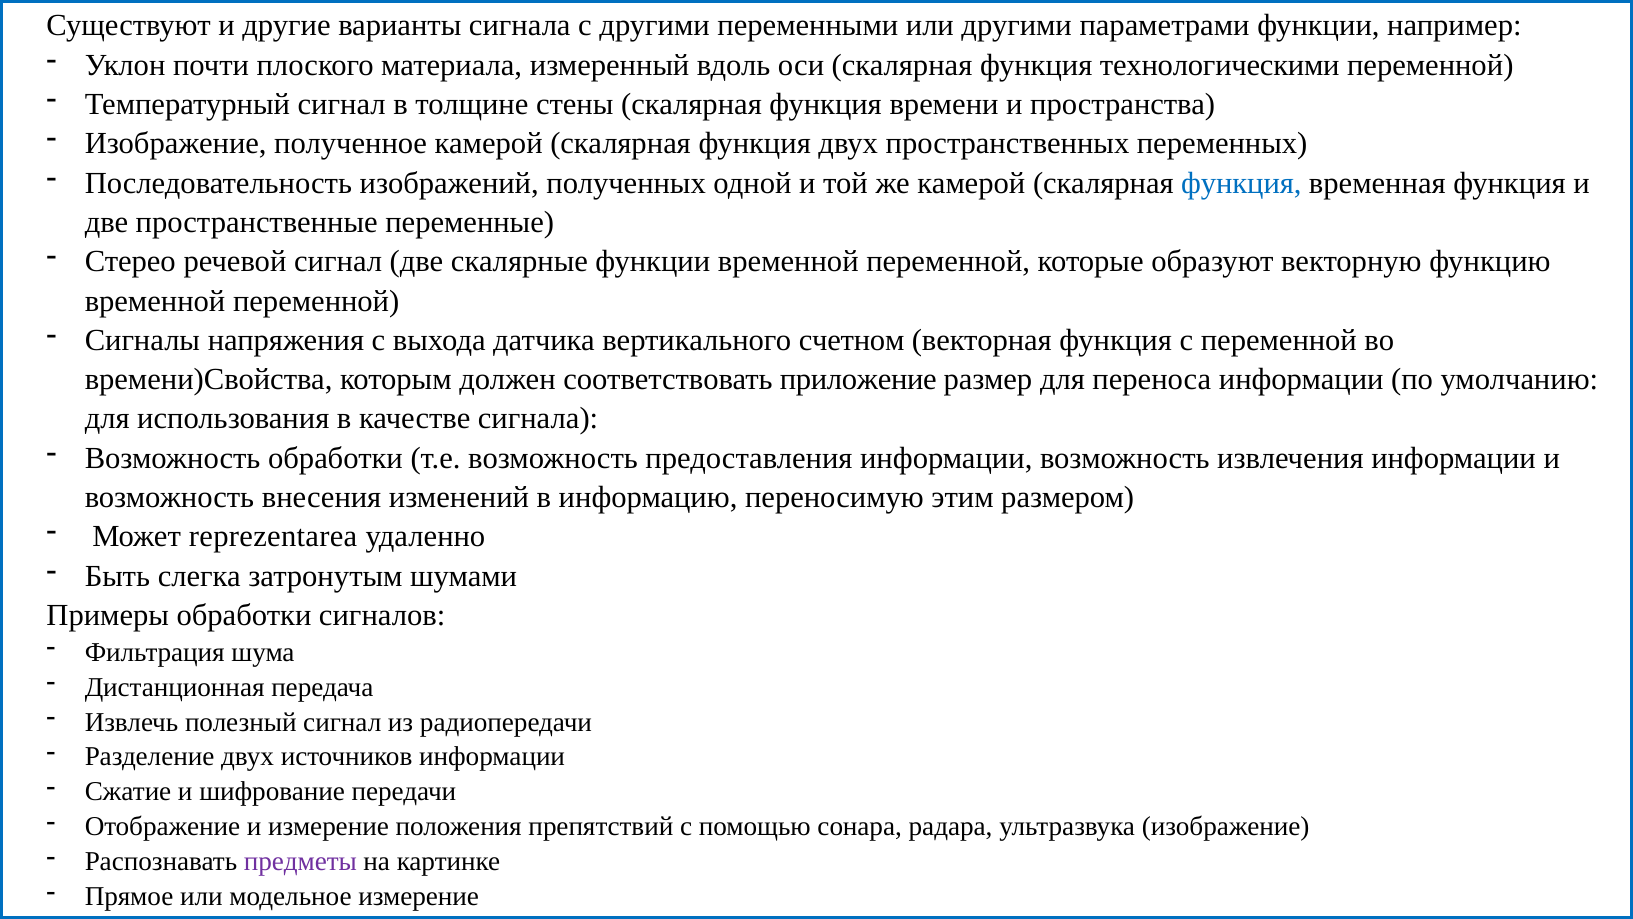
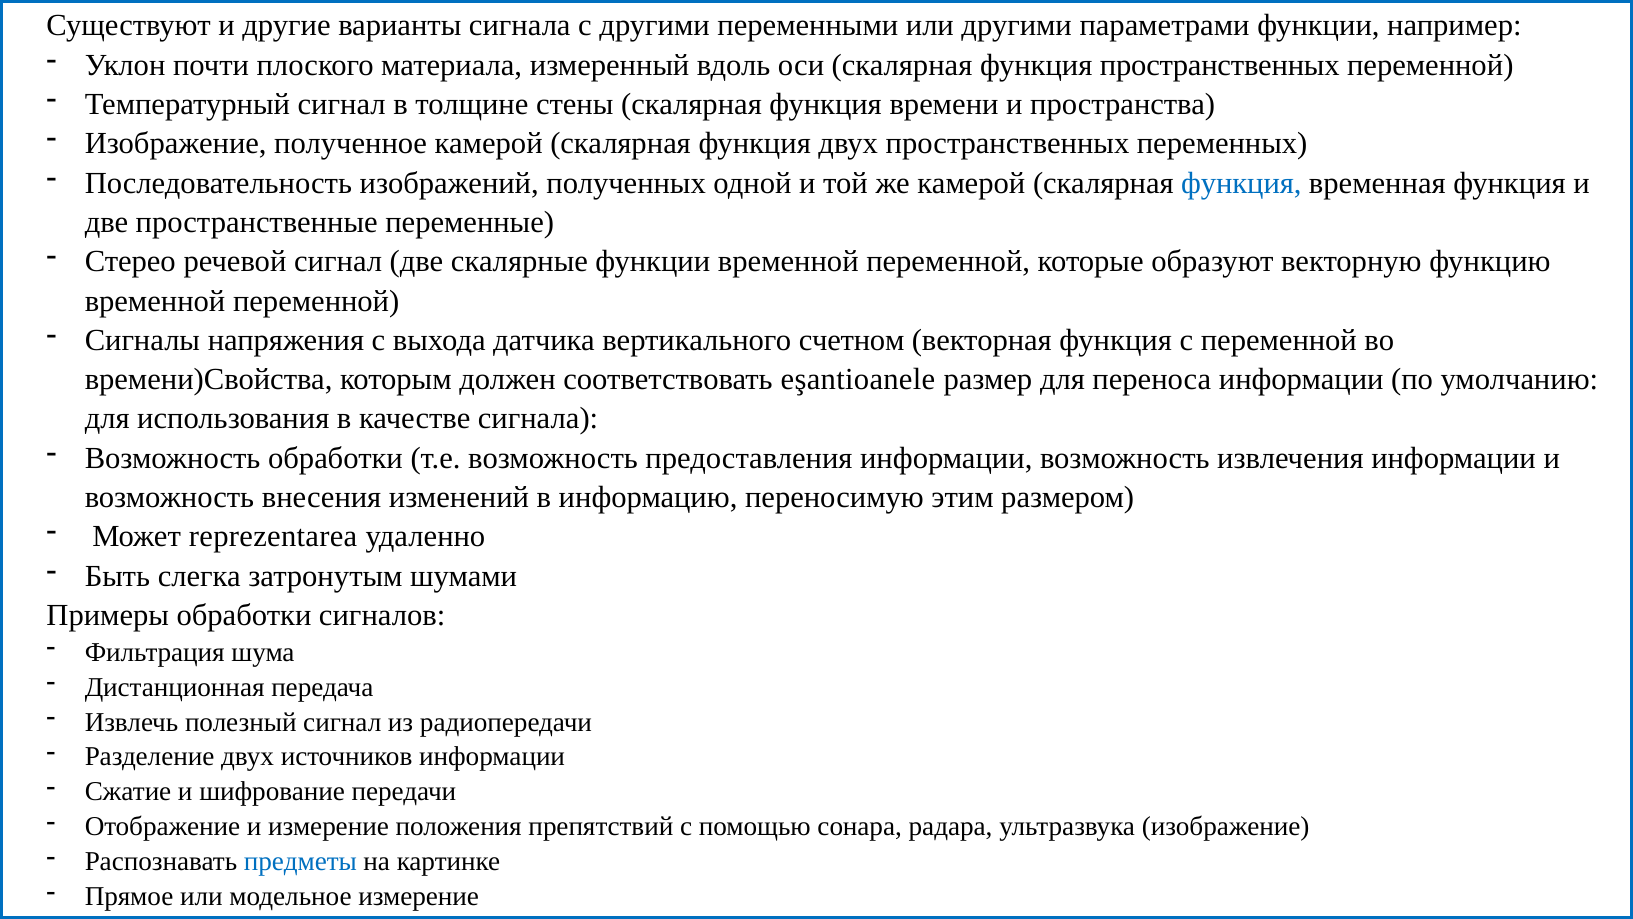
функция технологическими: технологическими -> пространственных (1220, 65)
приложение: приложение -> eşantioanele (858, 379)
предметы colour: purple -> blue (300, 861)
